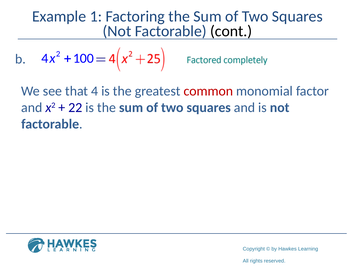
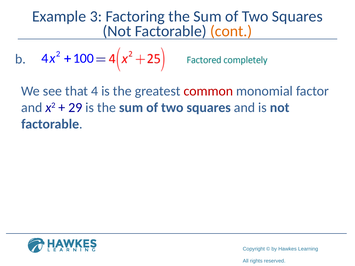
1: 1 -> 3 (96, 16)
cont colour: black -> orange (231, 31)
22: 22 -> 29 (75, 108)
